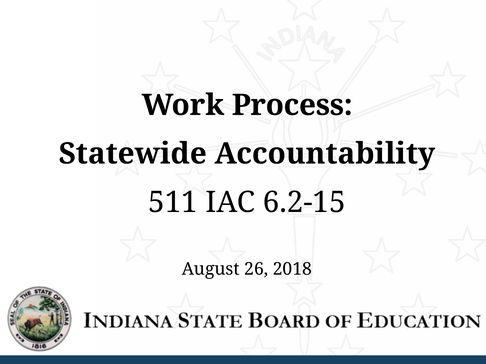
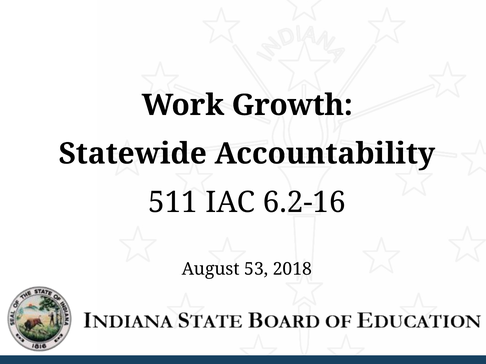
Process: Process -> Growth (292, 105)
6.2-15: 6.2-15 -> 6.2-16 (304, 203)
26: 26 -> 53 (256, 270)
